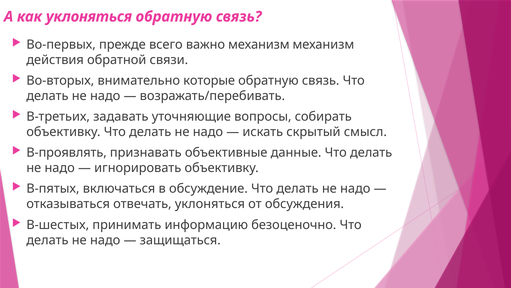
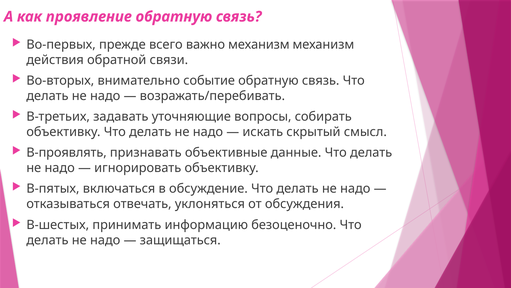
как уклоняться: уклоняться -> проявление (89, 17)
которые: которые -> событие (209, 80)
